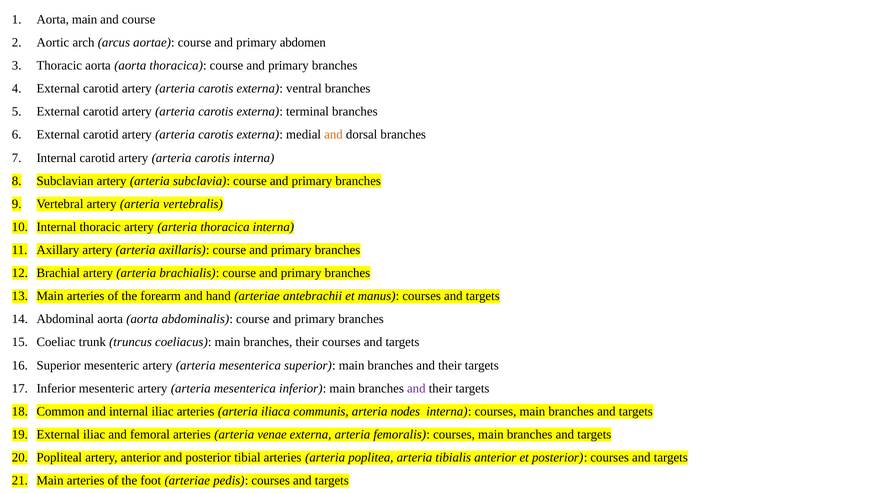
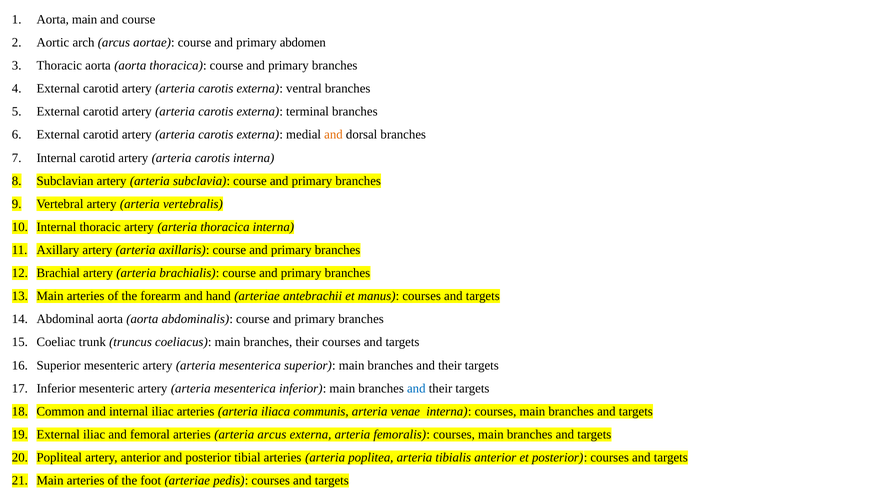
and colour: purple -> blue (416, 388)
nodes: nodes -> venae (405, 411)
arteria venae: venae -> arcus (272, 434)
